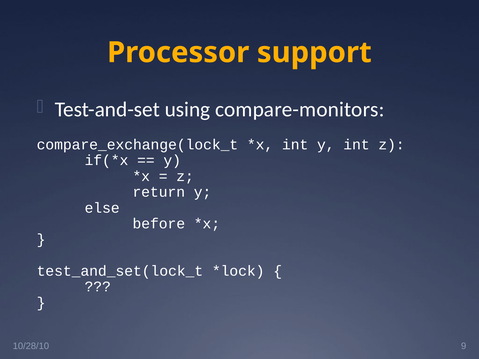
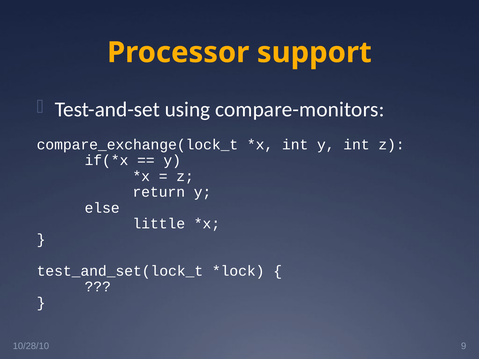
before: before -> little (159, 224)
